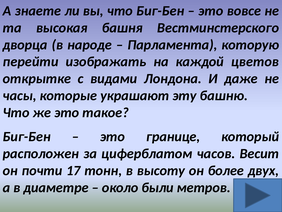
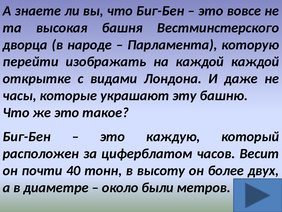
каждой цветов: цветов -> каждой (255, 62)
границе: границе -> каждую (173, 136)
17: 17 -> 40 (73, 170)
